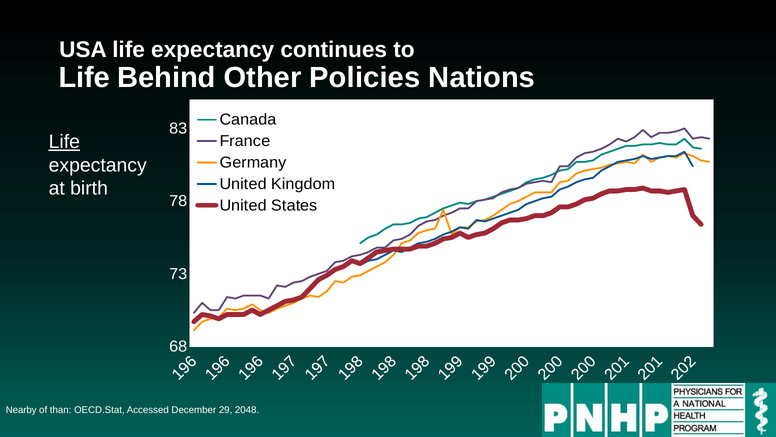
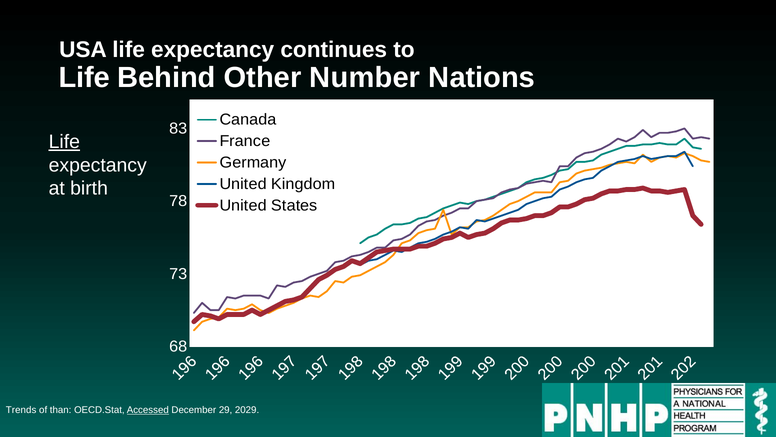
Policies: Policies -> Number (365, 77)
Nearby: Nearby -> Trends (21, 410)
Accessed underline: none -> present (148, 410)
2048: 2048 -> 2029 (247, 410)
